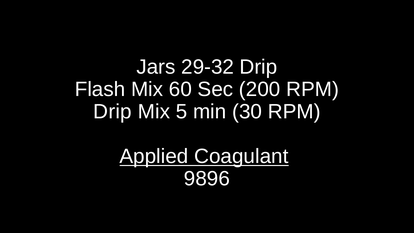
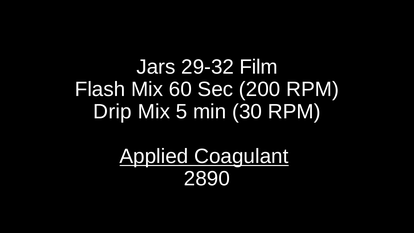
29-32 Drip: Drip -> Film (259, 67)
9896: 9896 -> 2890 (207, 179)
